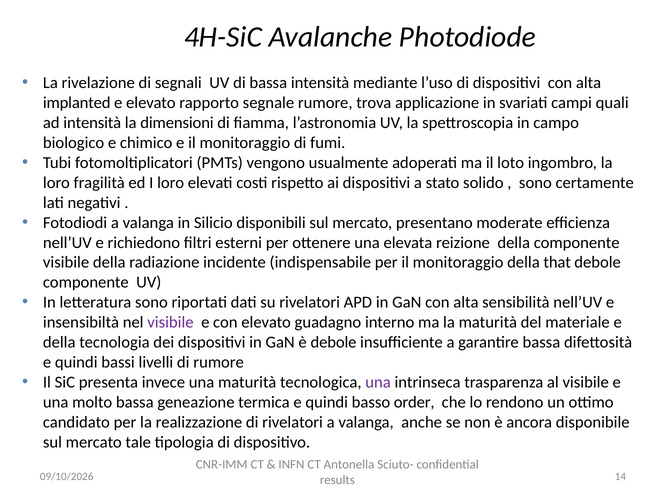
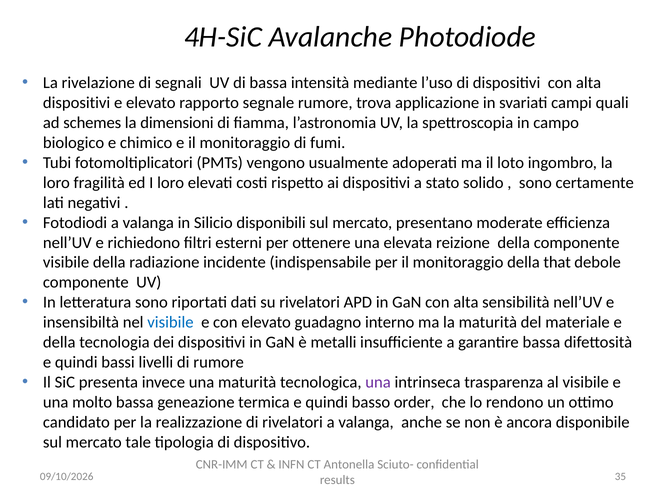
implanted: implanted -> dispositivi (77, 103)
ad intensità: intensità -> schemes (92, 123)
visibile colour: purple -> blue (170, 323)
è debole: debole -> metalli (334, 343)
14: 14 -> 35 (620, 477)
